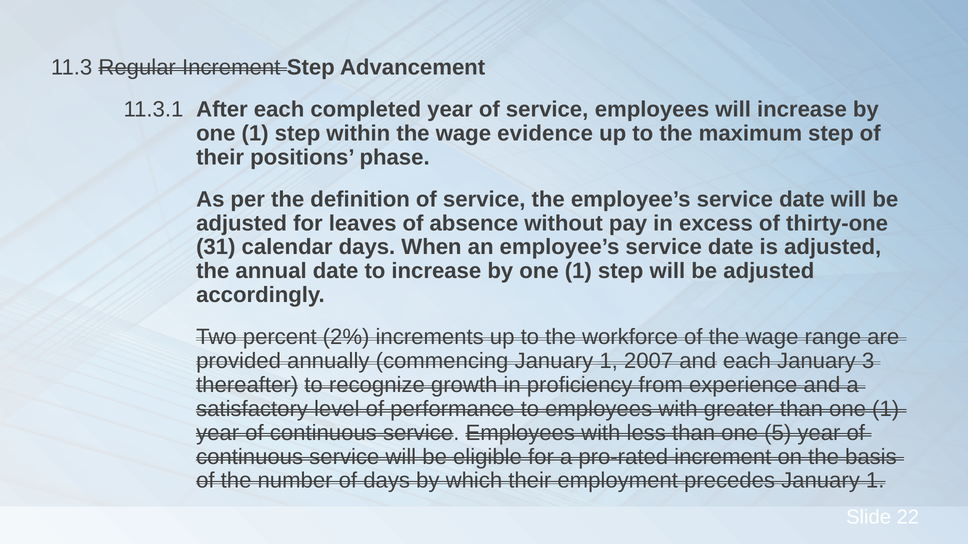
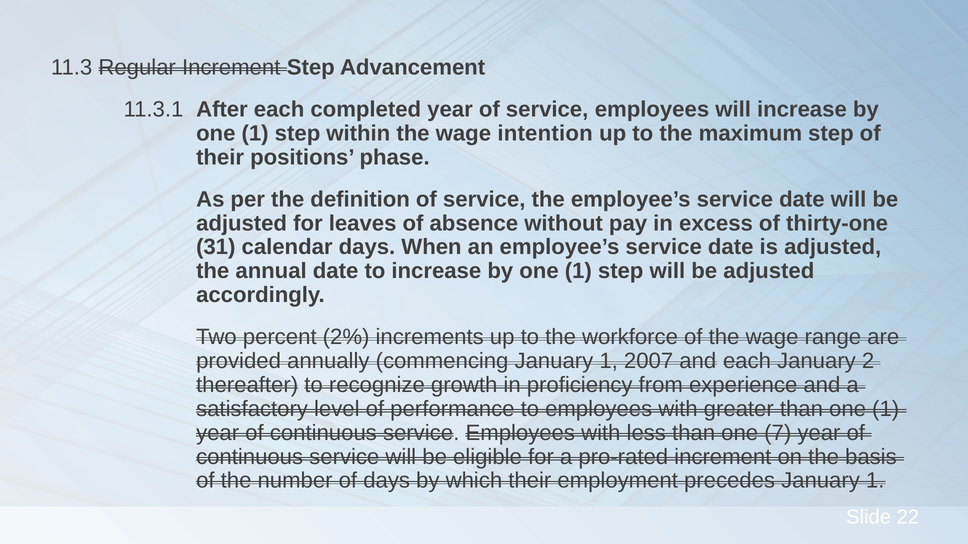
evidence: evidence -> intention (545, 133)
3: 3 -> 2 (868, 361)
5: 5 -> 7 (778, 433)
